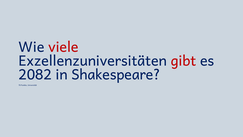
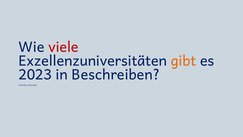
gibt colour: red -> orange (183, 61)
2082: 2082 -> 2023 (35, 75)
Shakespeare: Shakespeare -> Beschreiben (116, 75)
